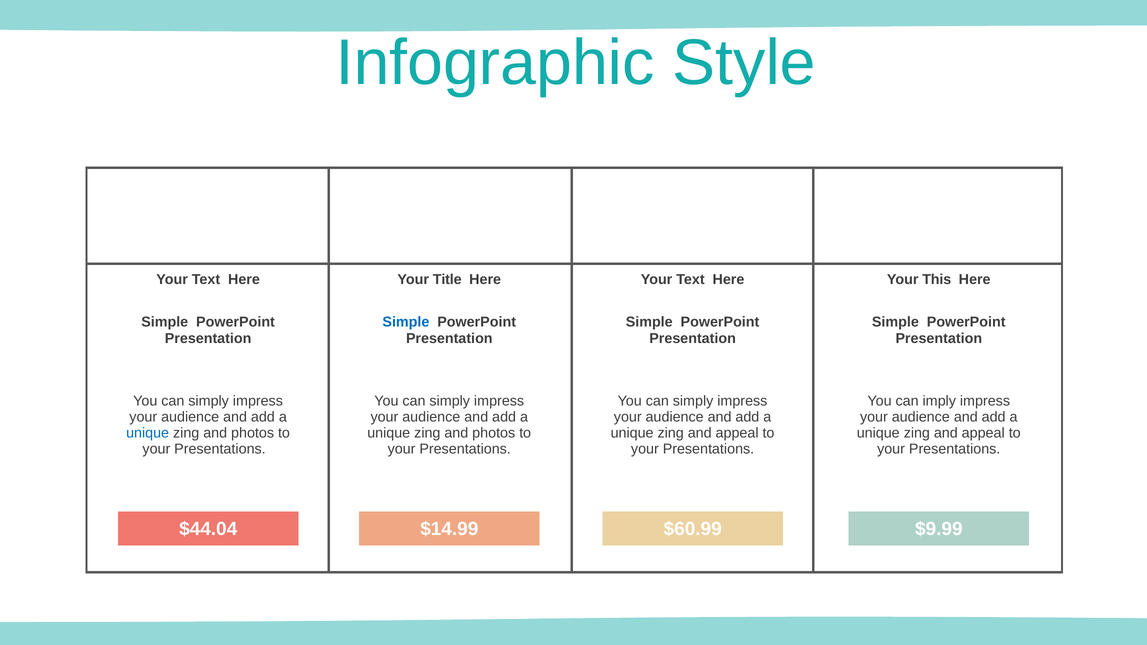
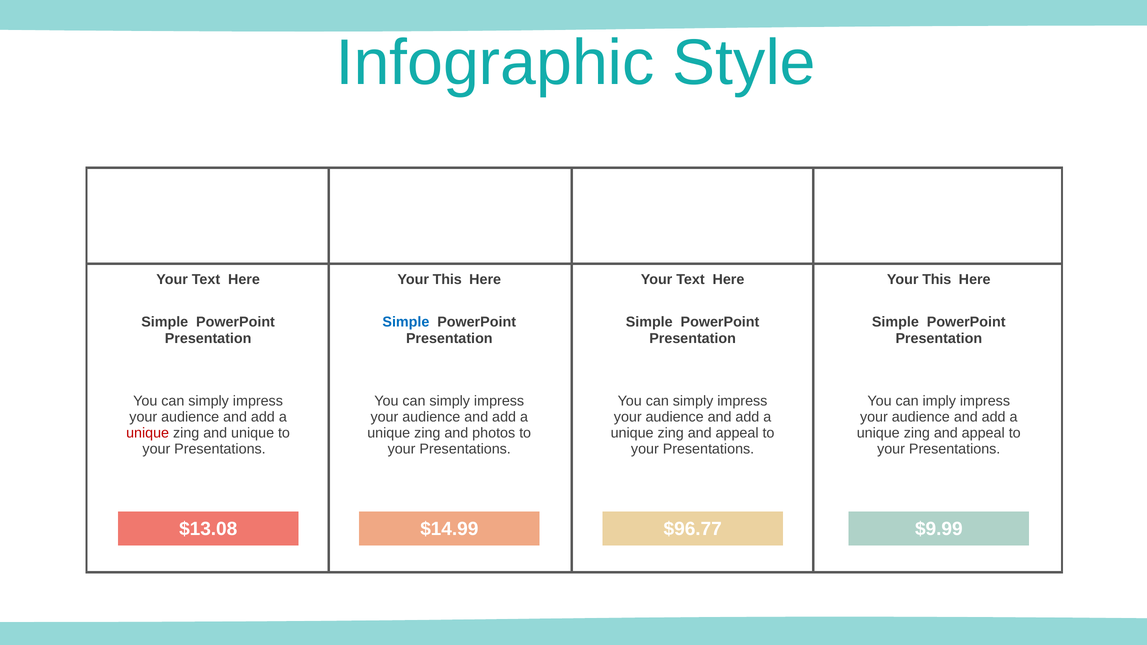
Title: Title -> This (447, 280)
unique colour: blue -> red (148, 433)
photos: photos -> unique (253, 433)
$44.04: $44.04 -> $13.08 (208, 529)
$60.99: $60.99 -> $96.77 (693, 529)
